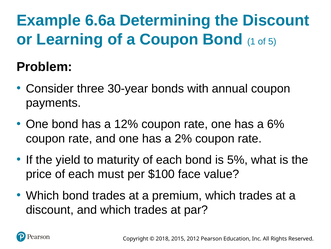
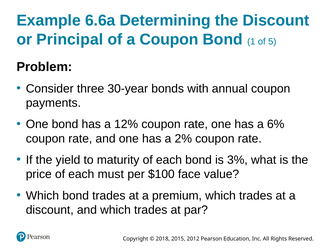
Learning: Learning -> Principal (70, 39)
5%: 5% -> 3% (237, 159)
